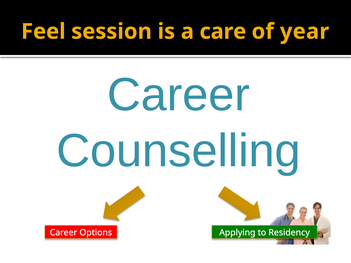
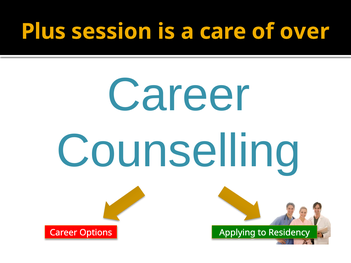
Feel: Feel -> Plus (43, 32)
year: year -> over (305, 32)
